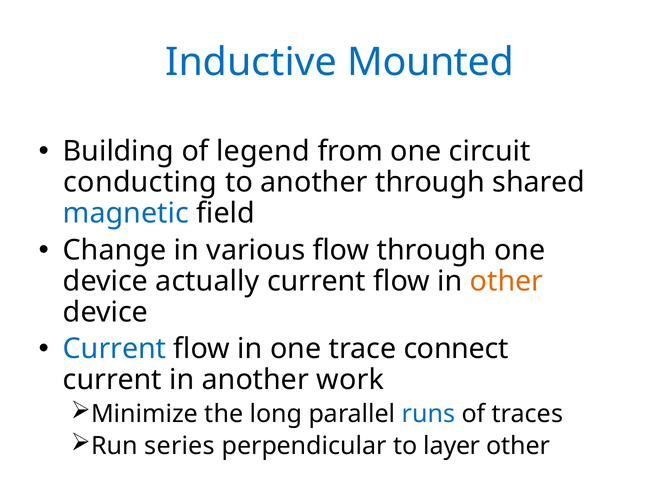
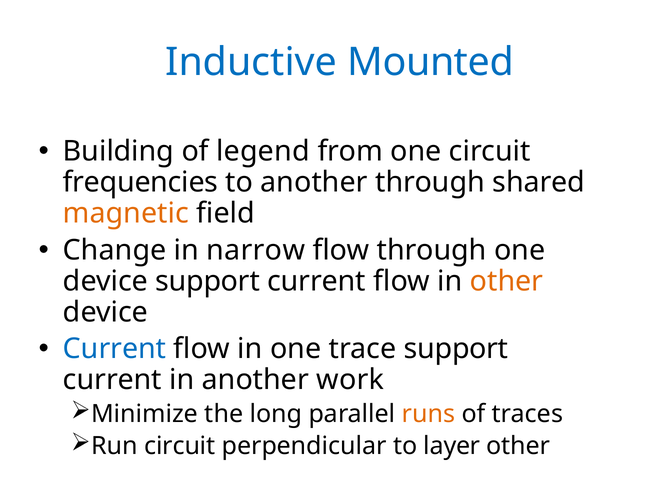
conducting: conducting -> frequencies (140, 182)
magnetic colour: blue -> orange (126, 213)
various: various -> narrow (256, 250)
device actually: actually -> support (208, 281)
trace connect: connect -> support (456, 349)
runs colour: blue -> orange (429, 414)
Run series: series -> circuit (180, 446)
